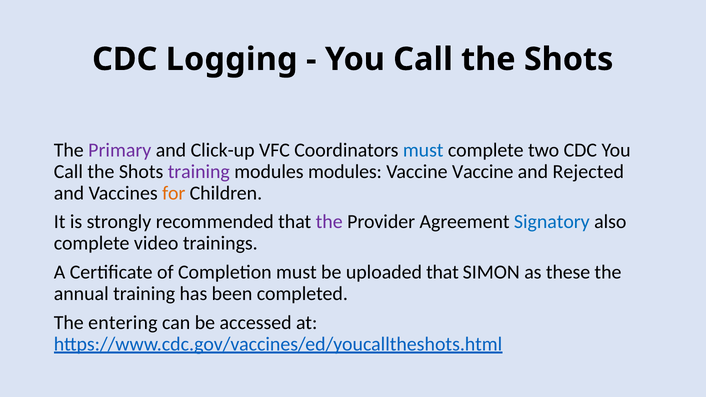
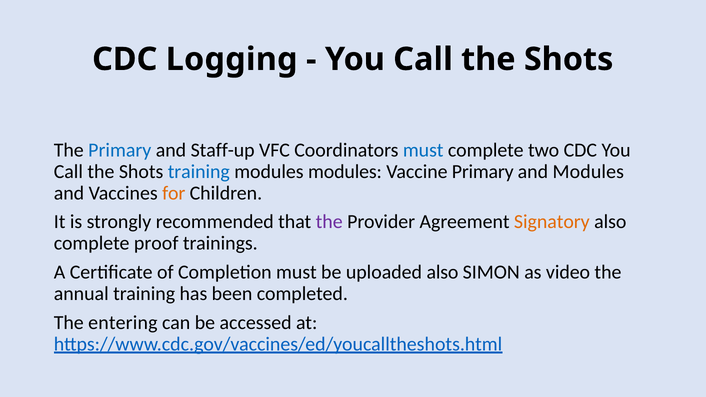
Primary colour: purple -> blue (120, 150)
Click-up: Click-up -> Staff-up (223, 150)
training colour: purple -> blue (199, 172)
Vaccine Vaccine: Vaccine -> Primary (483, 172)
and Rejected: Rejected -> Modules (588, 172)
Signatory colour: blue -> orange (552, 222)
video: video -> proof (156, 243)
uploaded that: that -> also (442, 272)
these: these -> video (568, 272)
